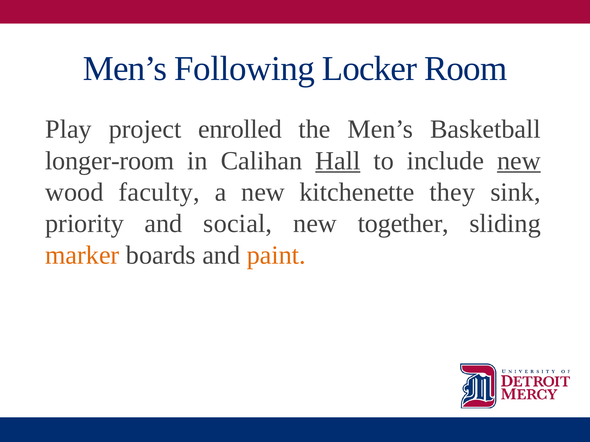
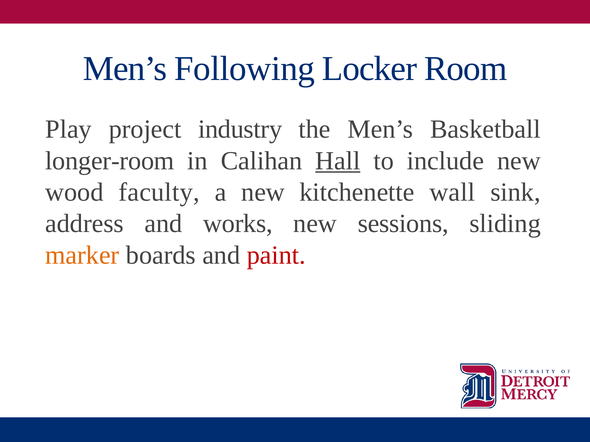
enrolled: enrolled -> industry (240, 129)
new underline: present -> none (519, 161)
they: they -> wall (452, 192)
priority: priority -> address (85, 224)
social: social -> works (238, 224)
together: together -> sessions (403, 224)
paint colour: orange -> red (276, 255)
